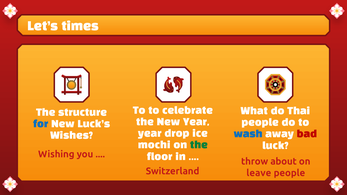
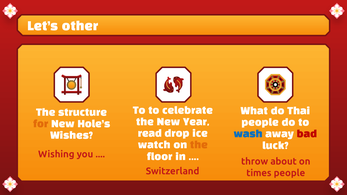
times: times -> other (80, 26)
for colour: blue -> orange (41, 124)
Luck’s: Luck’s -> Hole’s (94, 124)
year: year -> read (150, 134)
mochi: mochi -> watch (154, 145)
the colour: green -> orange (199, 145)
leave: leave -> times (259, 173)
